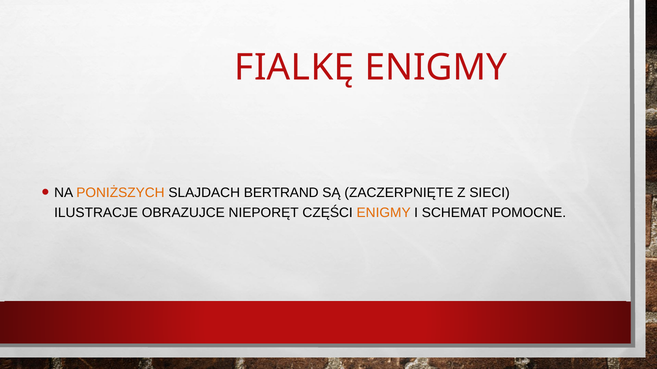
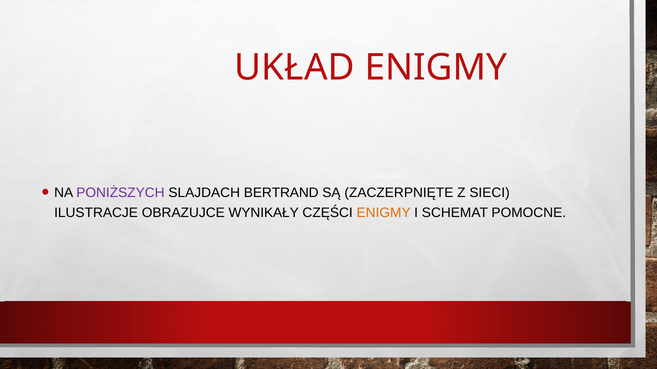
FIALKĘ: FIALKĘ -> UKŁAD (294, 68)
PONIŻSZYCH colour: orange -> purple (120, 193)
NIEPORĘT: NIEPORĘT -> WYNIKAŁY (264, 213)
